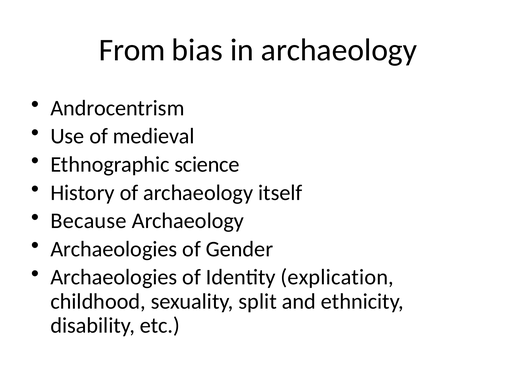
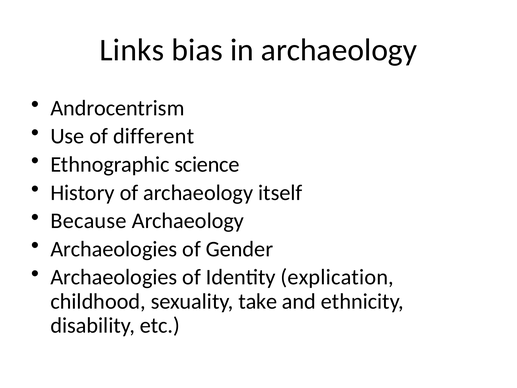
From: From -> Links (132, 50)
medieval: medieval -> different (154, 136)
split: split -> take (258, 301)
